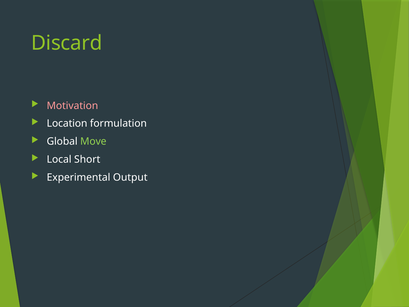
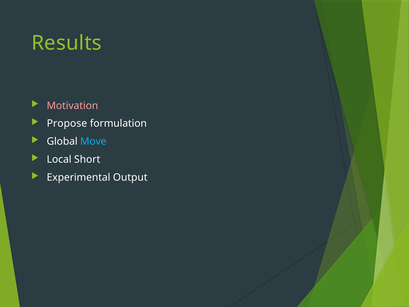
Discard: Discard -> Results (67, 43)
Location: Location -> Propose (67, 123)
Move colour: light green -> light blue (93, 141)
